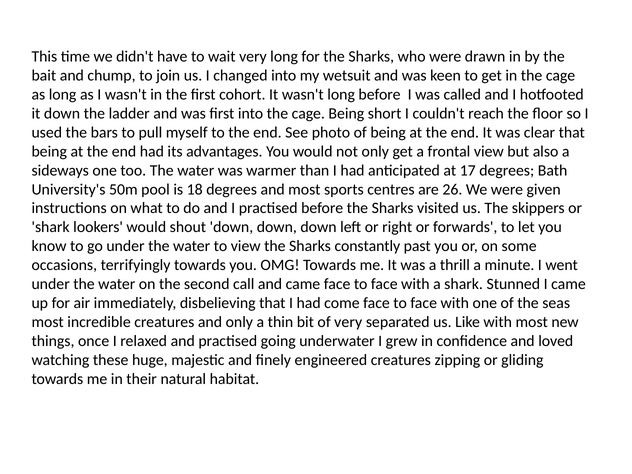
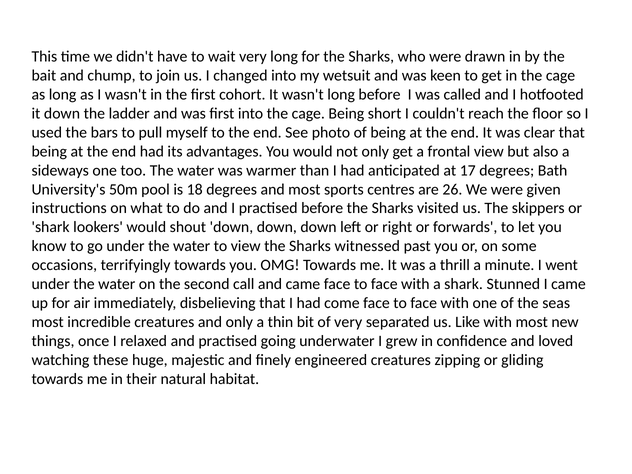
constantly: constantly -> witnessed (367, 246)
